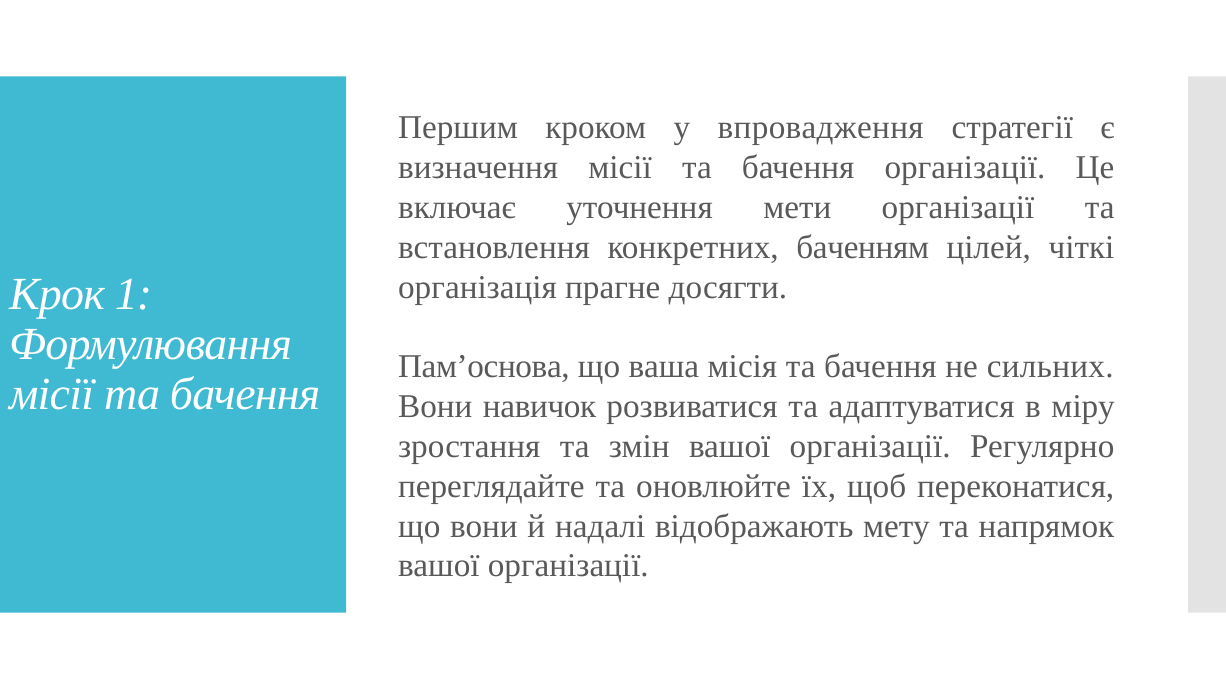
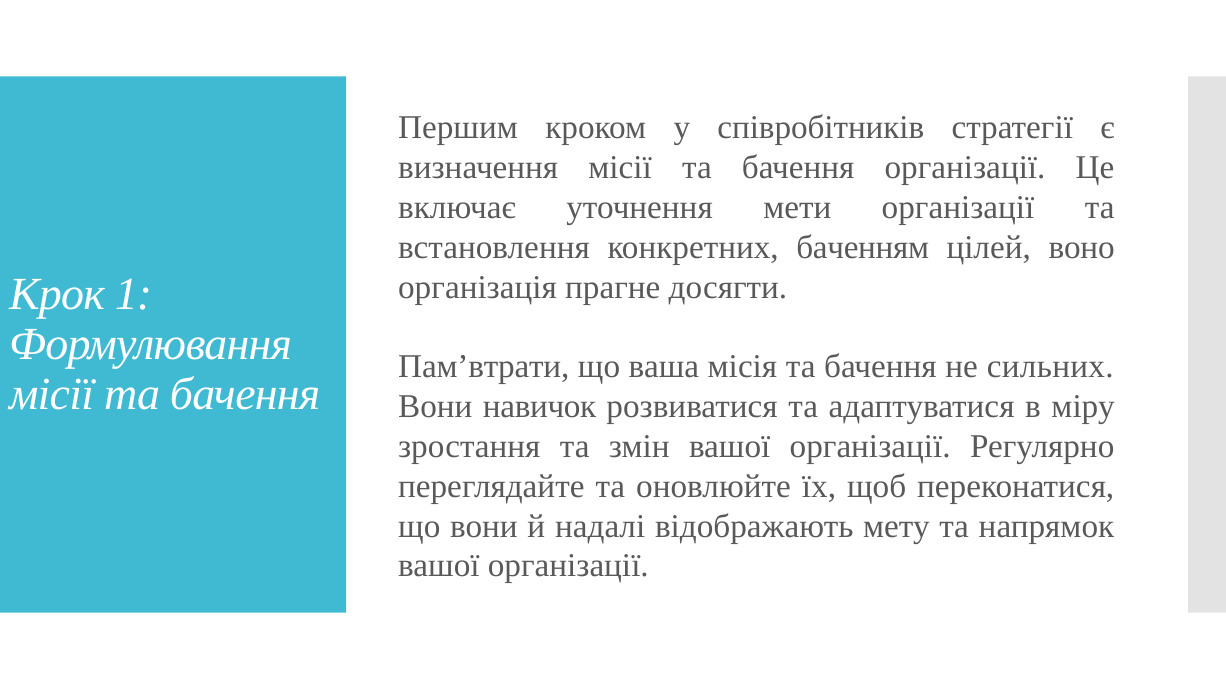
впровадження: впровадження -> співробітників (821, 128)
чіткі: чіткі -> воно (1082, 247)
Пам’основа: Пам’основа -> Пам’втрати (484, 367)
